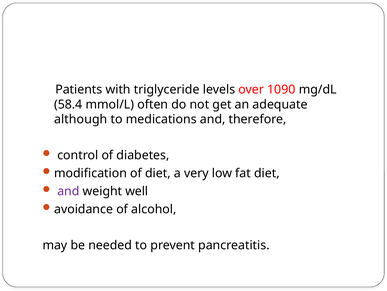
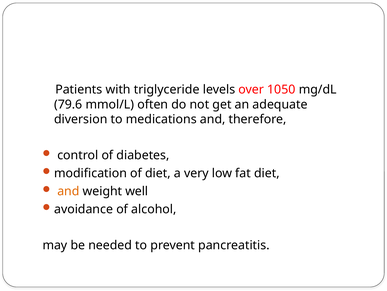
1090: 1090 -> 1050 (281, 89)
58.4: 58.4 -> 79.6 (68, 104)
although: although -> diversion (81, 119)
and colour: purple -> orange (68, 191)
